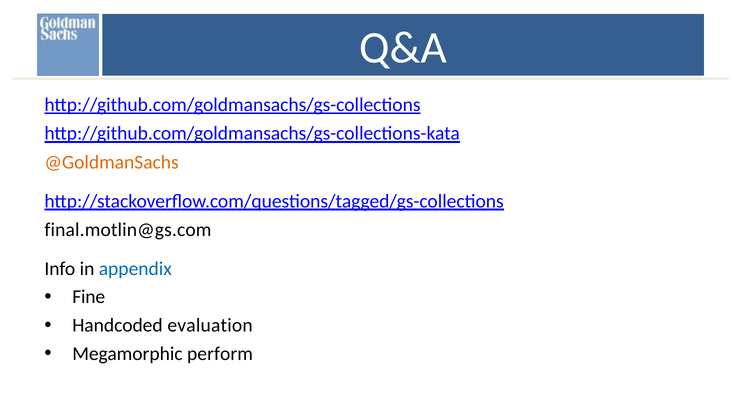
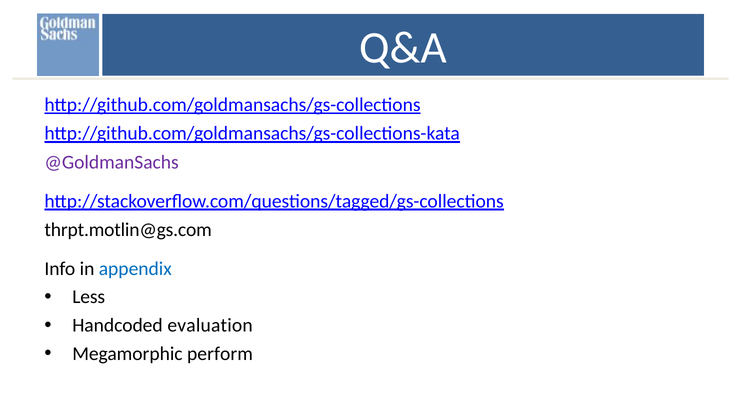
@GoldmanSachs colour: orange -> purple (112, 162)
final.motlin@gs.com: final.motlin@gs.com -> thrpt.motlin@gs.com (128, 230)
Fine: Fine -> Less (89, 297)
